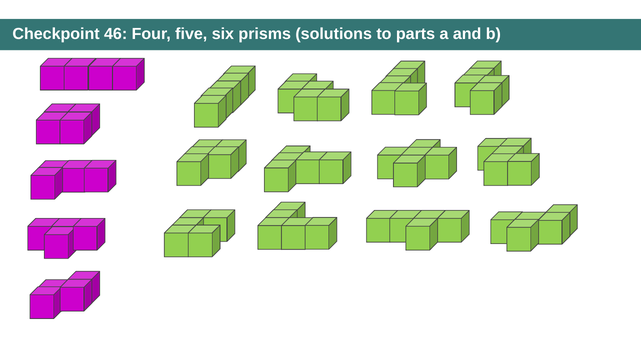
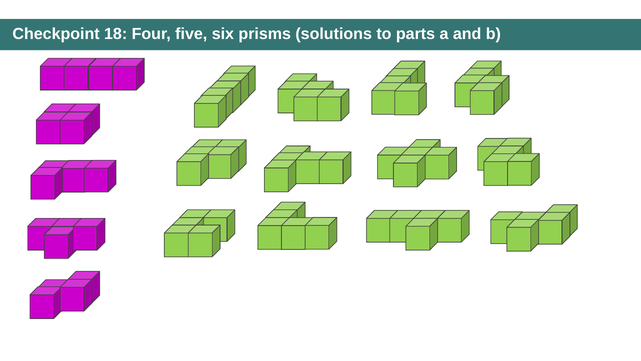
46: 46 -> 18 (116, 34)
